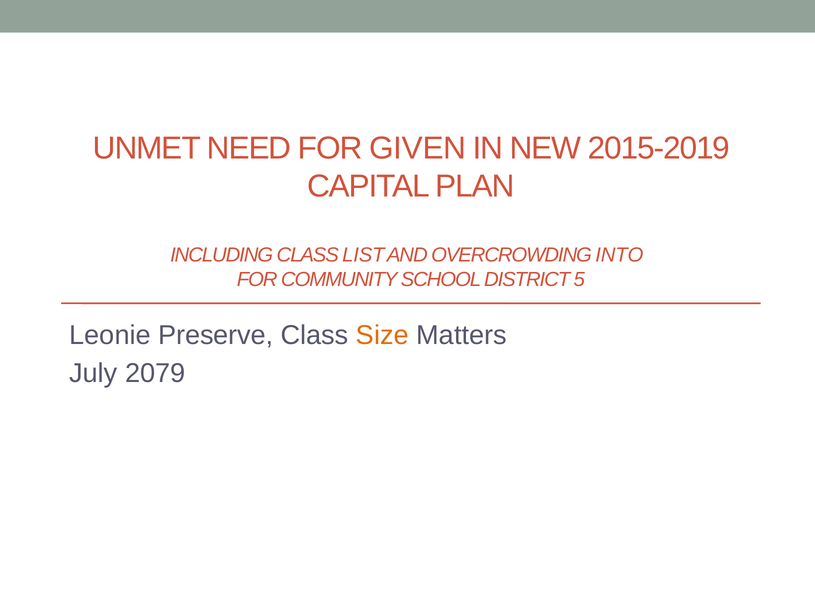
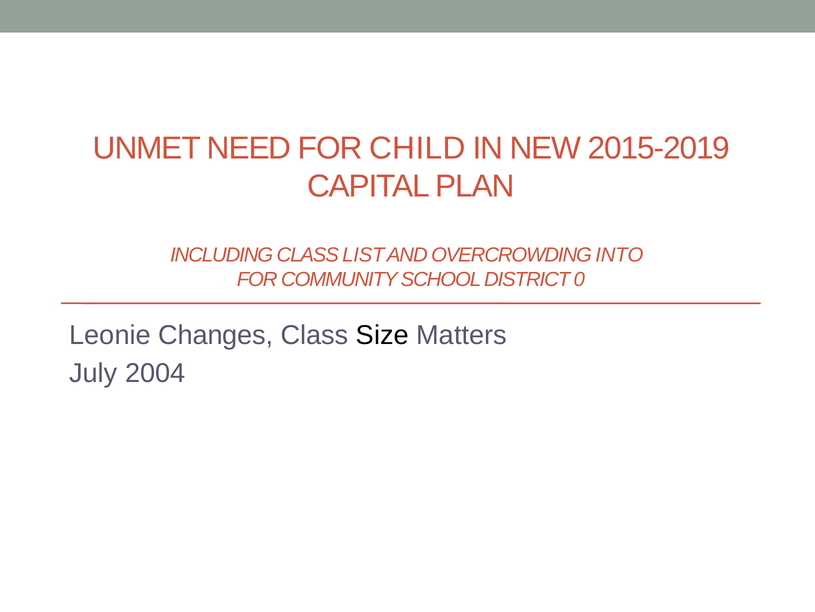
GIVEN: GIVEN -> CHILD (417, 148)
5: 5 -> 0 (579, 279)
Preserve: Preserve -> Changes (216, 335)
Size colour: orange -> black (382, 335)
2079: 2079 -> 2004 (155, 373)
